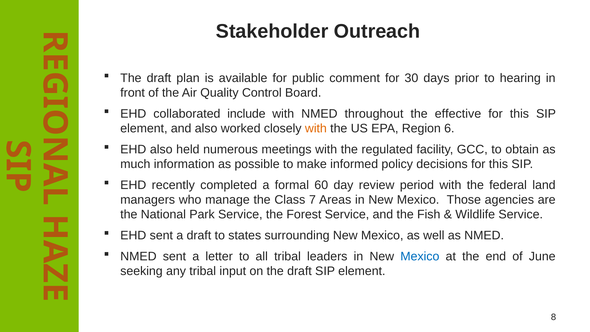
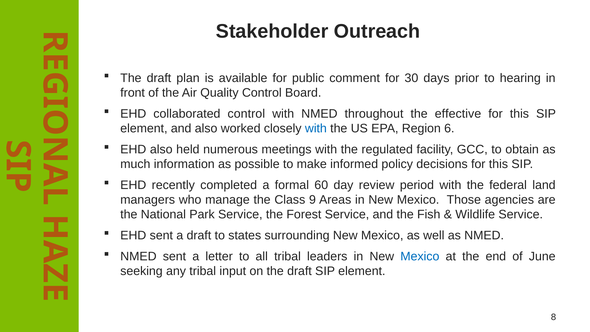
collaborated include: include -> control (246, 114)
with colour: orange -> blue (316, 128)
7: 7 -> 9 (312, 200)
